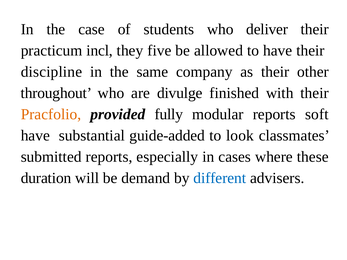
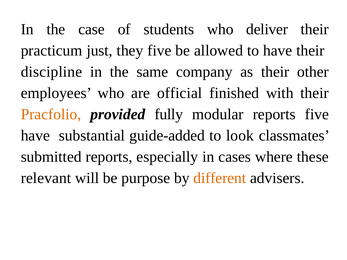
incl: incl -> just (100, 51)
throughout: throughout -> employees (56, 93)
divulge: divulge -> official (180, 93)
reports soft: soft -> five (317, 114)
duration: duration -> relevant (46, 178)
demand: demand -> purpose (146, 178)
different colour: blue -> orange (220, 178)
